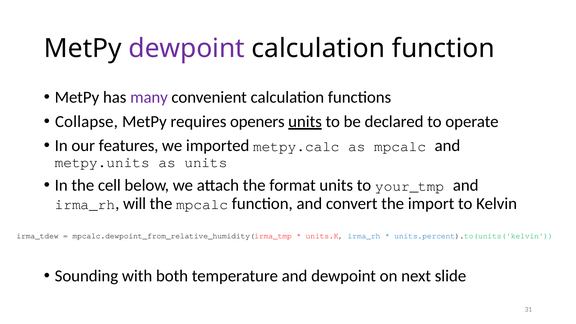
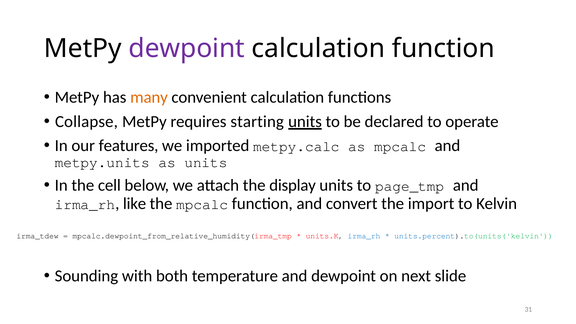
many colour: purple -> orange (149, 97)
openers: openers -> starting (257, 122)
format: format -> display (293, 185)
your_tmp: your_tmp -> page_tmp (410, 186)
will: will -> like (135, 204)
